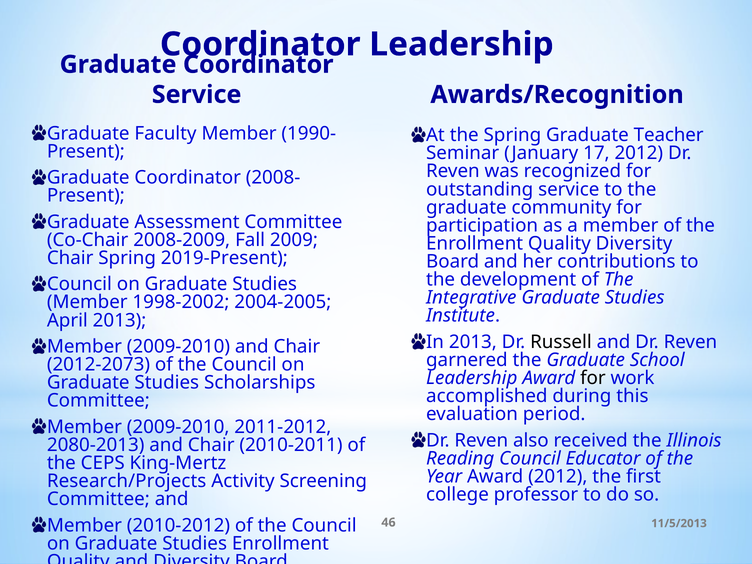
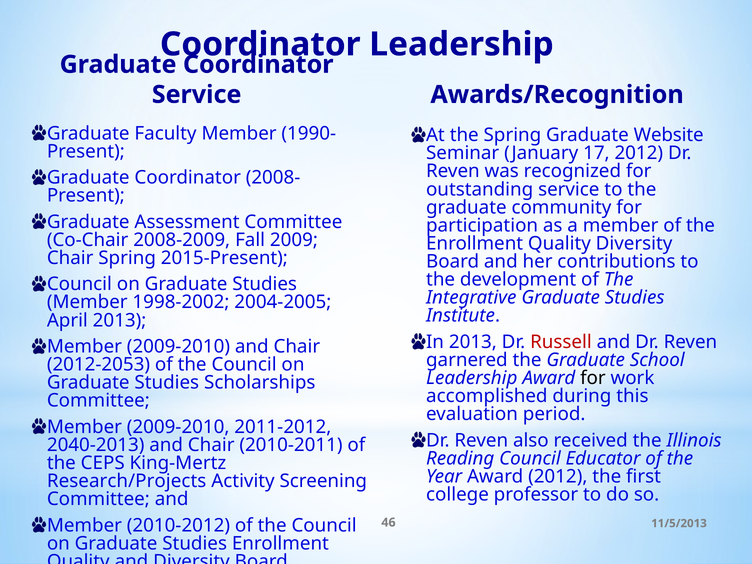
Teacher: Teacher -> Website (669, 135)
2019-Present: 2019-Present -> 2015-Present (224, 258)
Russell colour: black -> red (561, 342)
2012-2073: 2012-2073 -> 2012-2053 (98, 365)
2080-2013: 2080-2013 -> 2040-2013 (96, 445)
